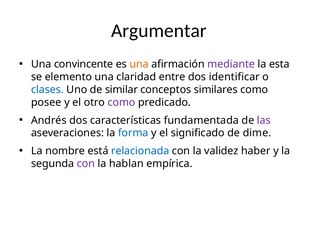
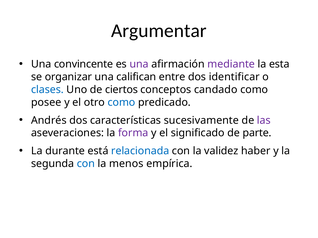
una colour: orange -> purple (139, 64)
elemento: elemento -> organizar (68, 77)
claridad: claridad -> califican (136, 77)
similar: similar -> ciertos (121, 90)
similares: similares -> candado (216, 90)
como colour: purple -> blue (121, 103)
fundamentada: fundamentada -> sucesivamente (201, 121)
forma colour: blue -> purple (133, 133)
dime: dime -> parte (257, 133)
nombre: nombre -> durante (65, 151)
con colour: purple -> blue (86, 164)
hablan: hablan -> menos (126, 164)
